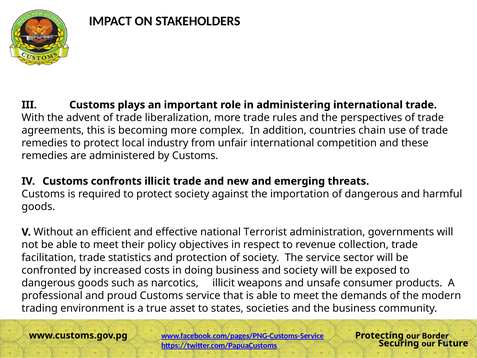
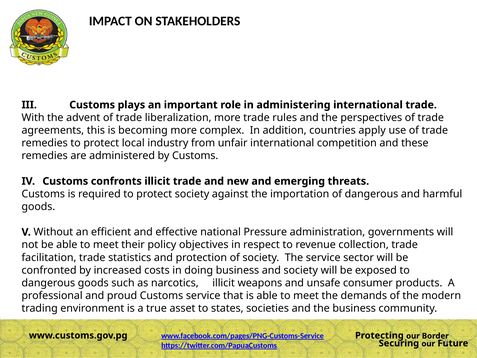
chain: chain -> apply (372, 130)
Terrorist: Terrorist -> Pressure (265, 232)
